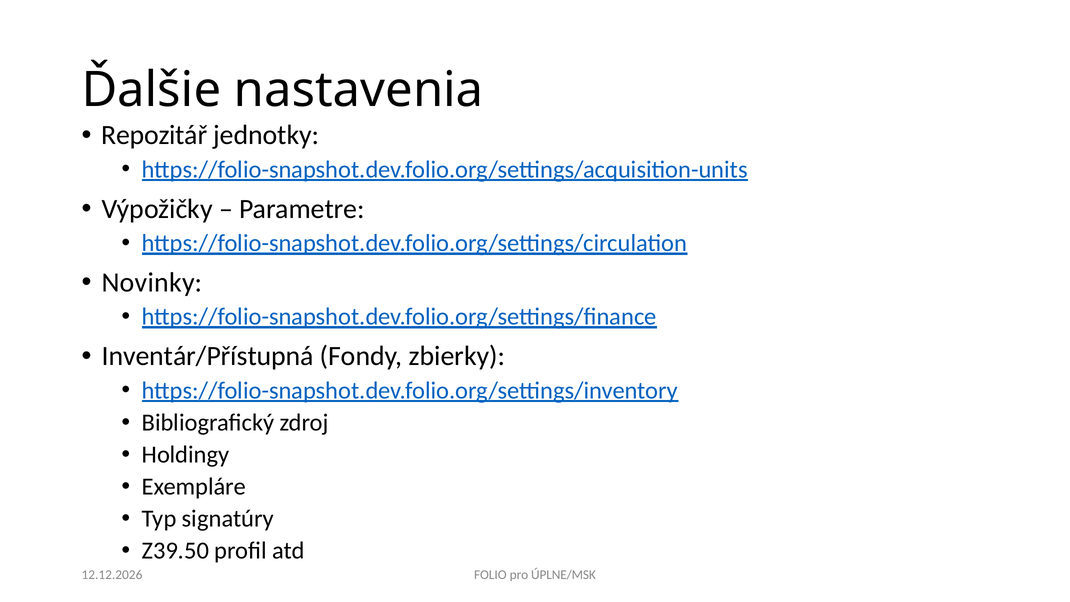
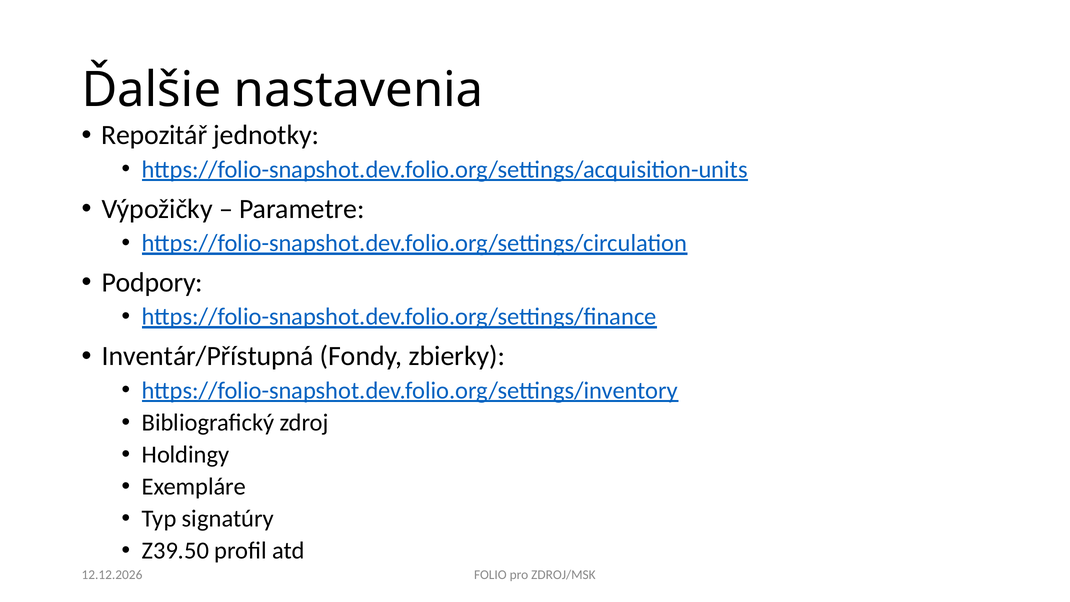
Novinky: Novinky -> Podpory (152, 283)
ÚPLNE/MSK: ÚPLNE/MSK -> ZDROJ/MSK (563, 575)
